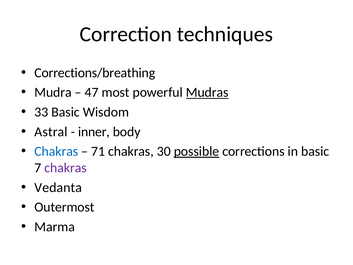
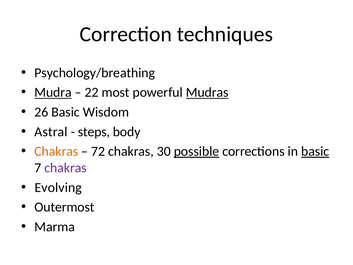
Corrections/breathing: Corrections/breathing -> Psychology/breathing (95, 73)
Mudra underline: none -> present (53, 92)
47: 47 -> 22 (92, 92)
33: 33 -> 26 (41, 112)
inner: inner -> steps (94, 132)
Chakras colour: blue -> orange (56, 151)
71: 71 -> 72 (98, 151)
basic underline: none -> present (315, 151)
Vedanta: Vedanta -> Evolving (58, 187)
